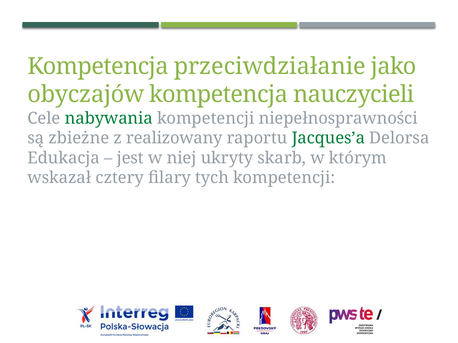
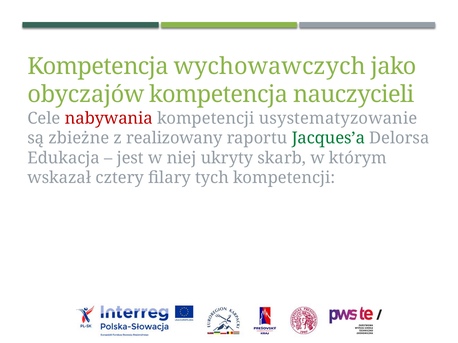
przeciwdziałanie: przeciwdziałanie -> wychowawczych (270, 66)
nabywania colour: green -> red (109, 119)
niepełnosprawności: niepełnosprawności -> usystematyzowanie (338, 119)
